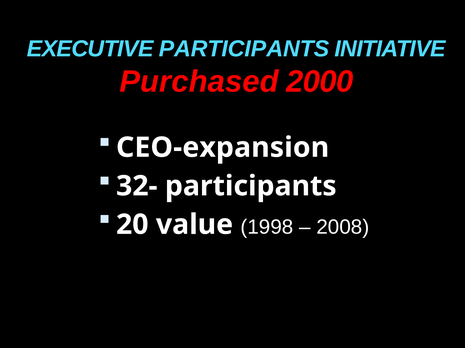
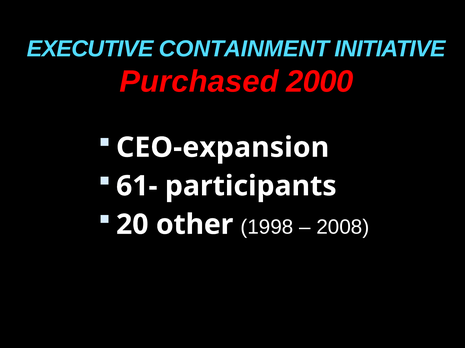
EXECUTIVE PARTICIPANTS: PARTICIPANTS -> CONTAINMENT (244, 49)
32-: 32- -> 61- (137, 186)
value: value -> other (195, 225)
